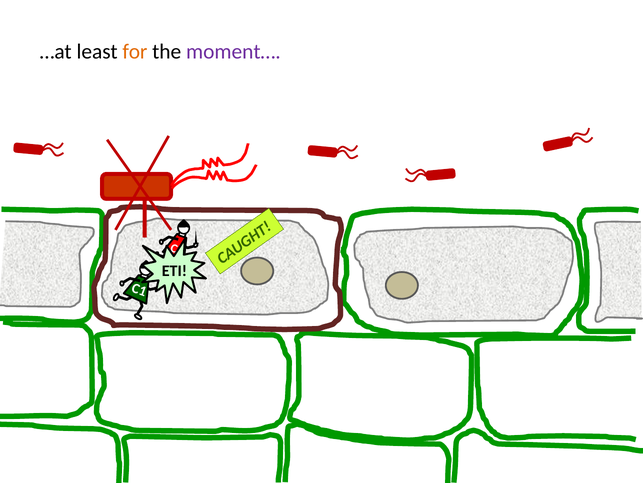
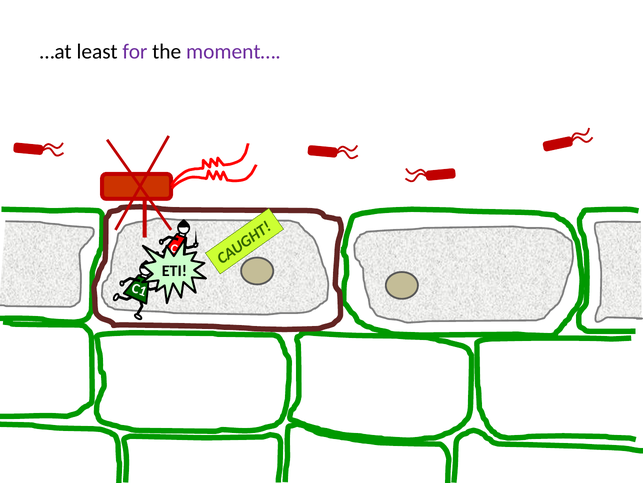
for colour: orange -> purple (135, 52)
